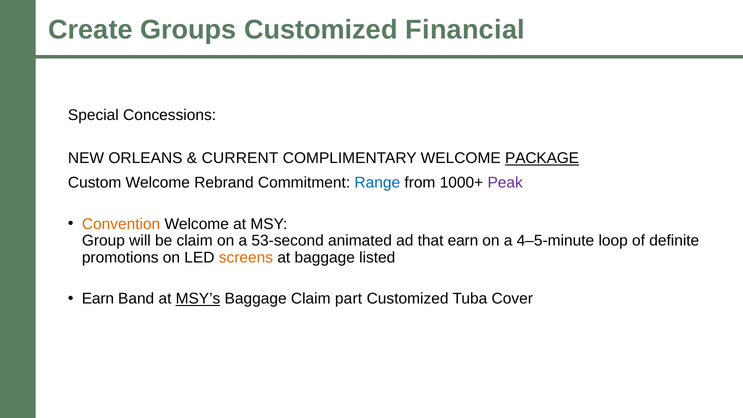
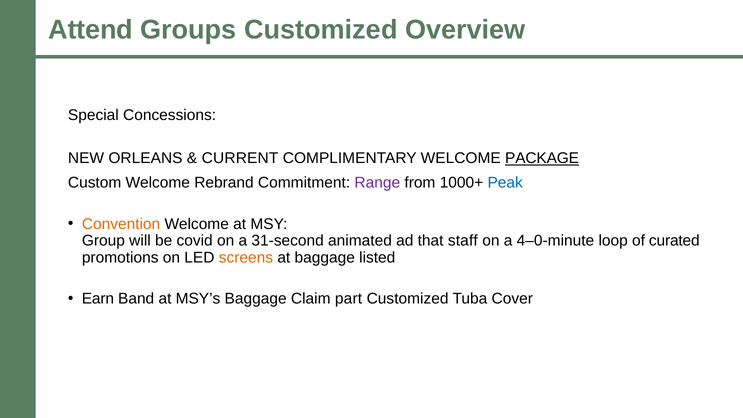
Create: Create -> Attend (91, 30)
Financial: Financial -> Overview (465, 30)
Range colour: blue -> purple (377, 183)
Peak colour: purple -> blue (505, 183)
be claim: claim -> covid (195, 241)
53-second: 53-second -> 31-second (288, 241)
that earn: earn -> staff (463, 241)
4–5-minute: 4–5-minute -> 4–0-minute (555, 241)
definite: definite -> curated (674, 241)
MSY’s underline: present -> none (198, 299)
